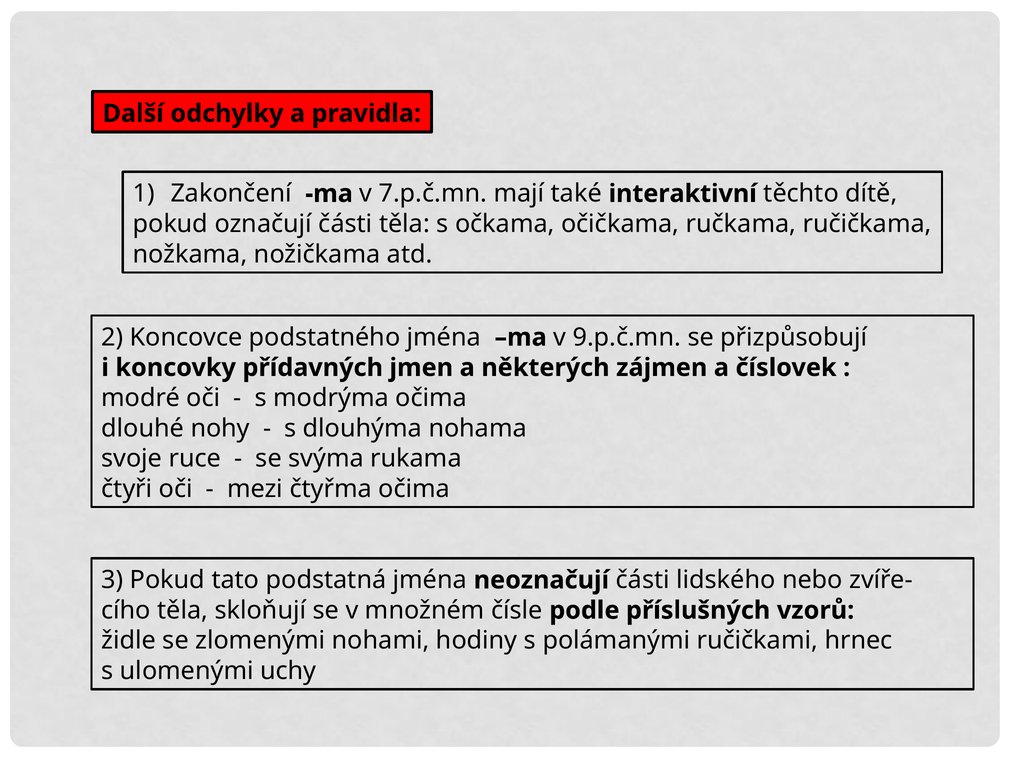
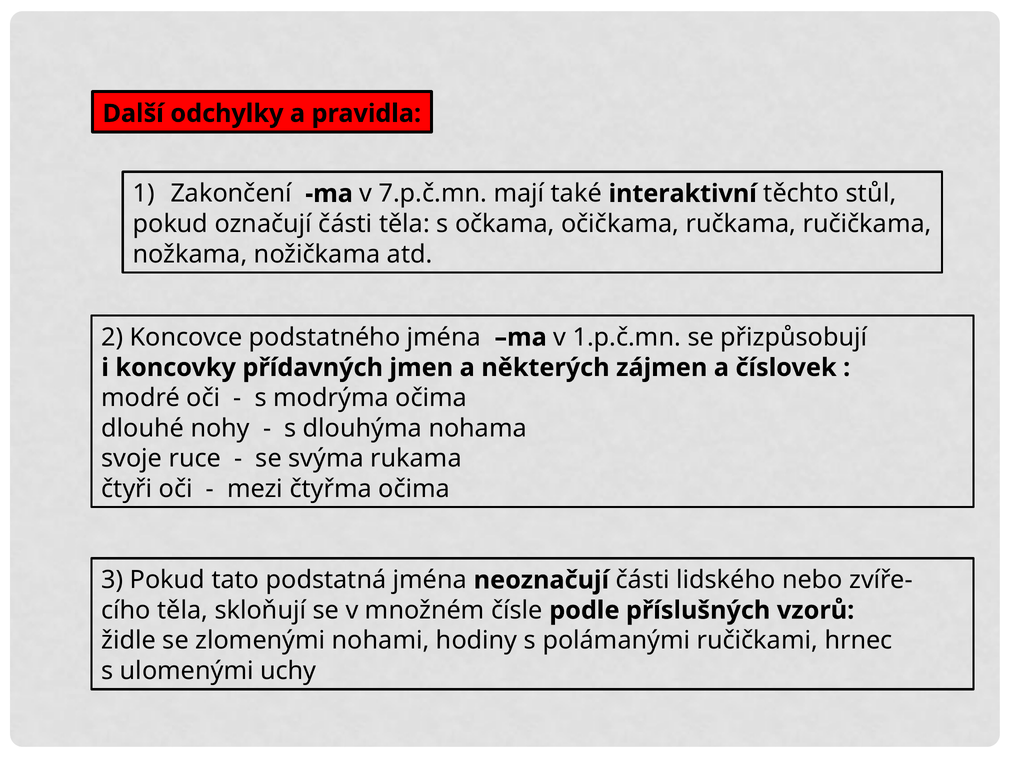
dítě: dítě -> stůl (871, 194)
9.p.č.mn: 9.p.č.mn -> 1.p.č.mn (627, 338)
